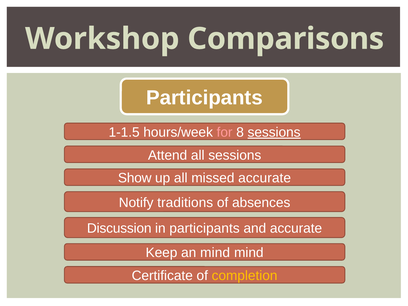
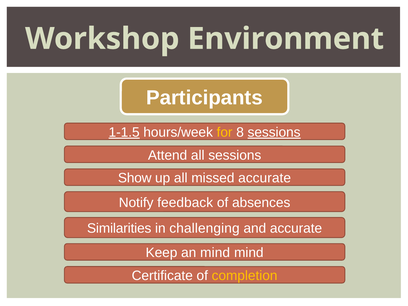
Comparisons: Comparisons -> Environment (286, 39)
1-1.5 underline: none -> present (124, 132)
for colour: pink -> yellow (225, 132)
traditions: traditions -> feedback (185, 203)
Discussion: Discussion -> Similarities (119, 228)
in participants: participants -> challenging (204, 228)
